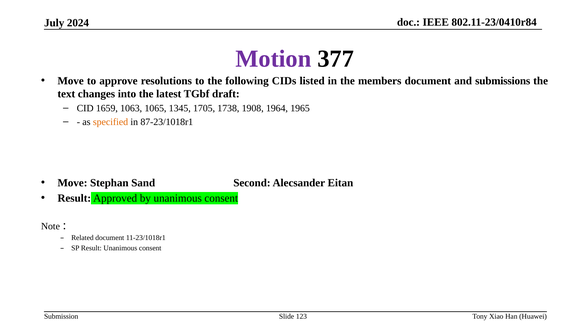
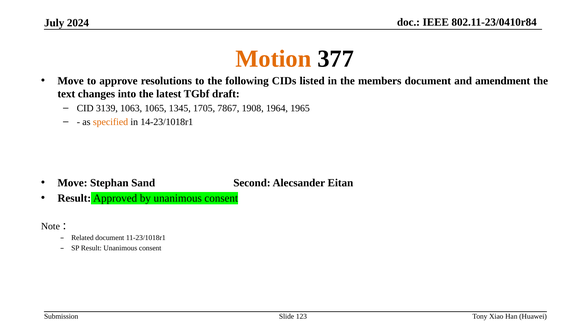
Motion colour: purple -> orange (273, 59)
submissions: submissions -> amendment (503, 81)
1659: 1659 -> 3139 (107, 108)
1738: 1738 -> 7867 (228, 108)
87-23/1018r1: 87-23/1018r1 -> 14-23/1018r1 (167, 122)
